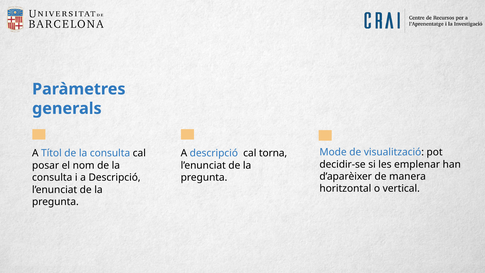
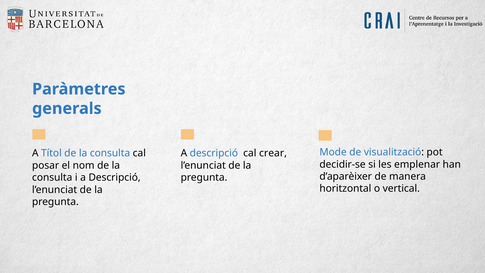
torna: torna -> crear (273, 153)
